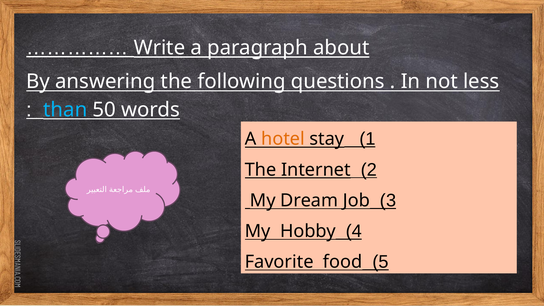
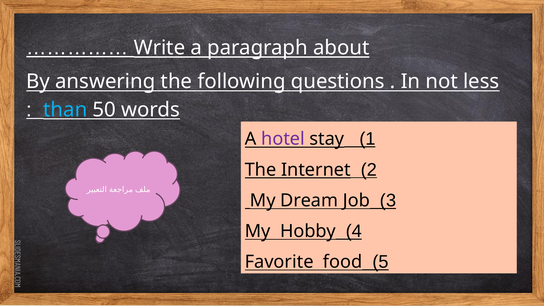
hotel colour: orange -> purple (283, 139)
